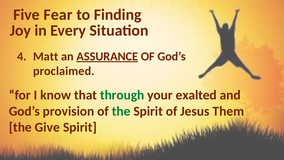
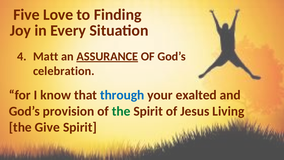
Fear: Fear -> Love (58, 15)
proclaimed: proclaimed -> celebration (64, 71)
through colour: green -> blue (122, 95)
Them: Them -> Living (228, 111)
